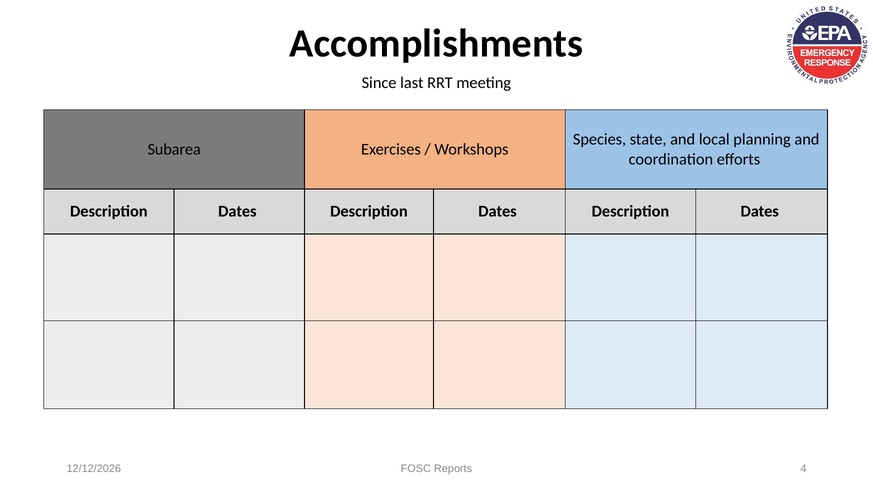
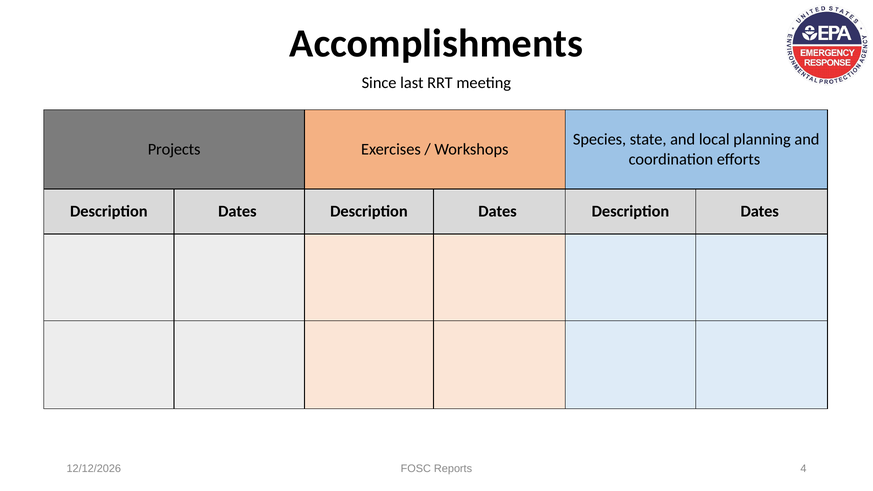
Subarea: Subarea -> Projects (174, 150)
